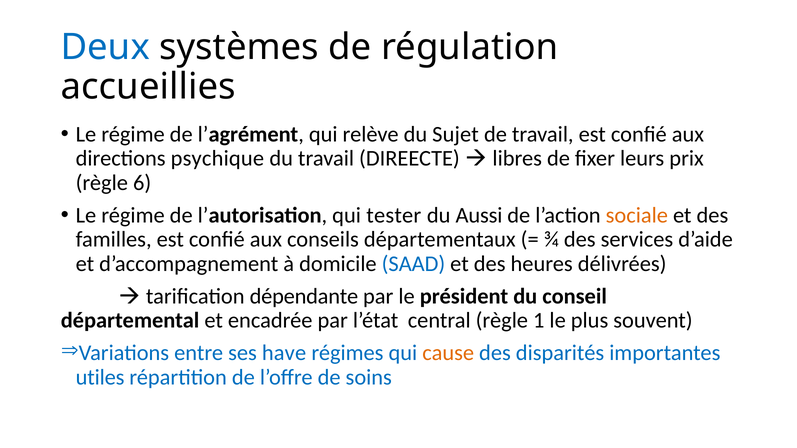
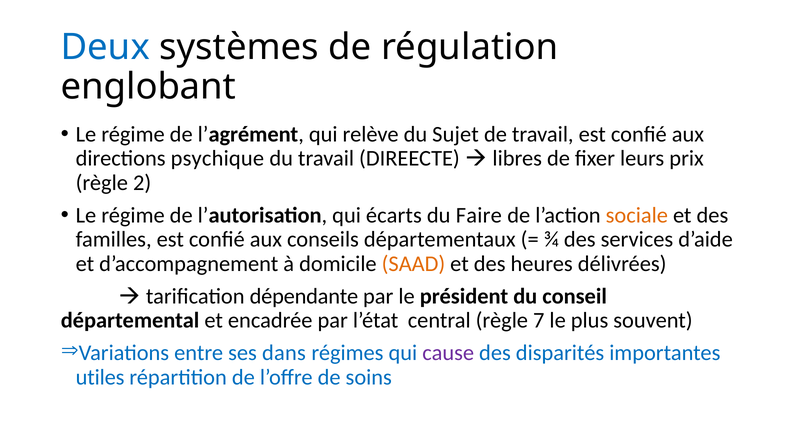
accueillies: accueillies -> englobant (148, 87)
6: 6 -> 2 (142, 183)
tester: tester -> écarts (394, 215)
Aussi: Aussi -> Faire (479, 215)
SAAD colour: blue -> orange (413, 264)
1: 1 -> 7 (539, 321)
have: have -> dans (284, 353)
cause colour: orange -> purple (448, 353)
